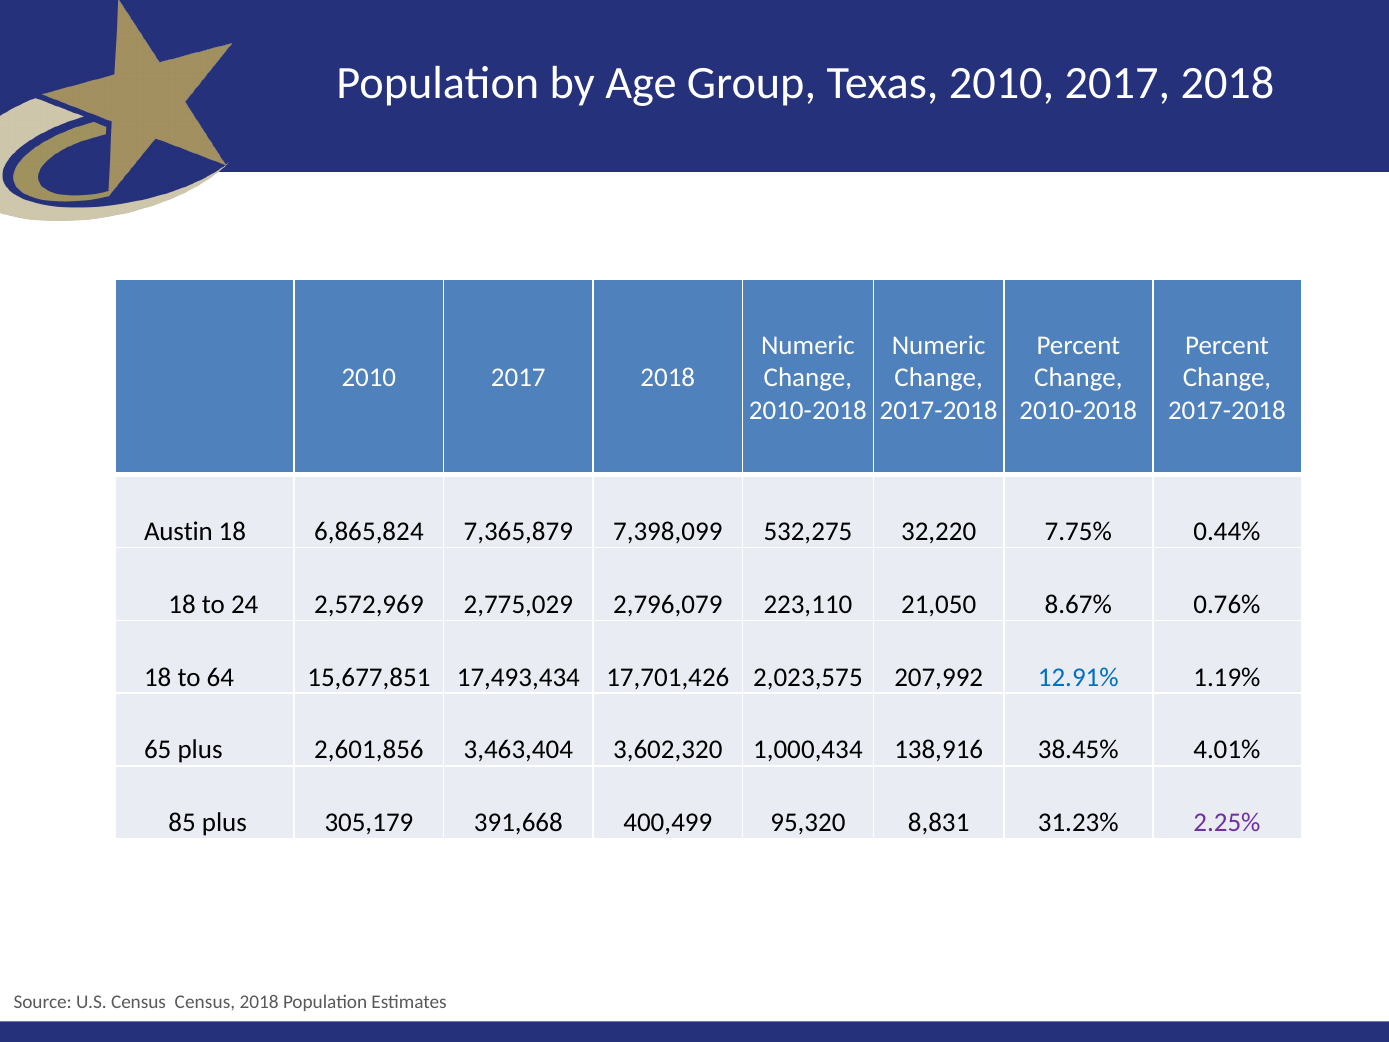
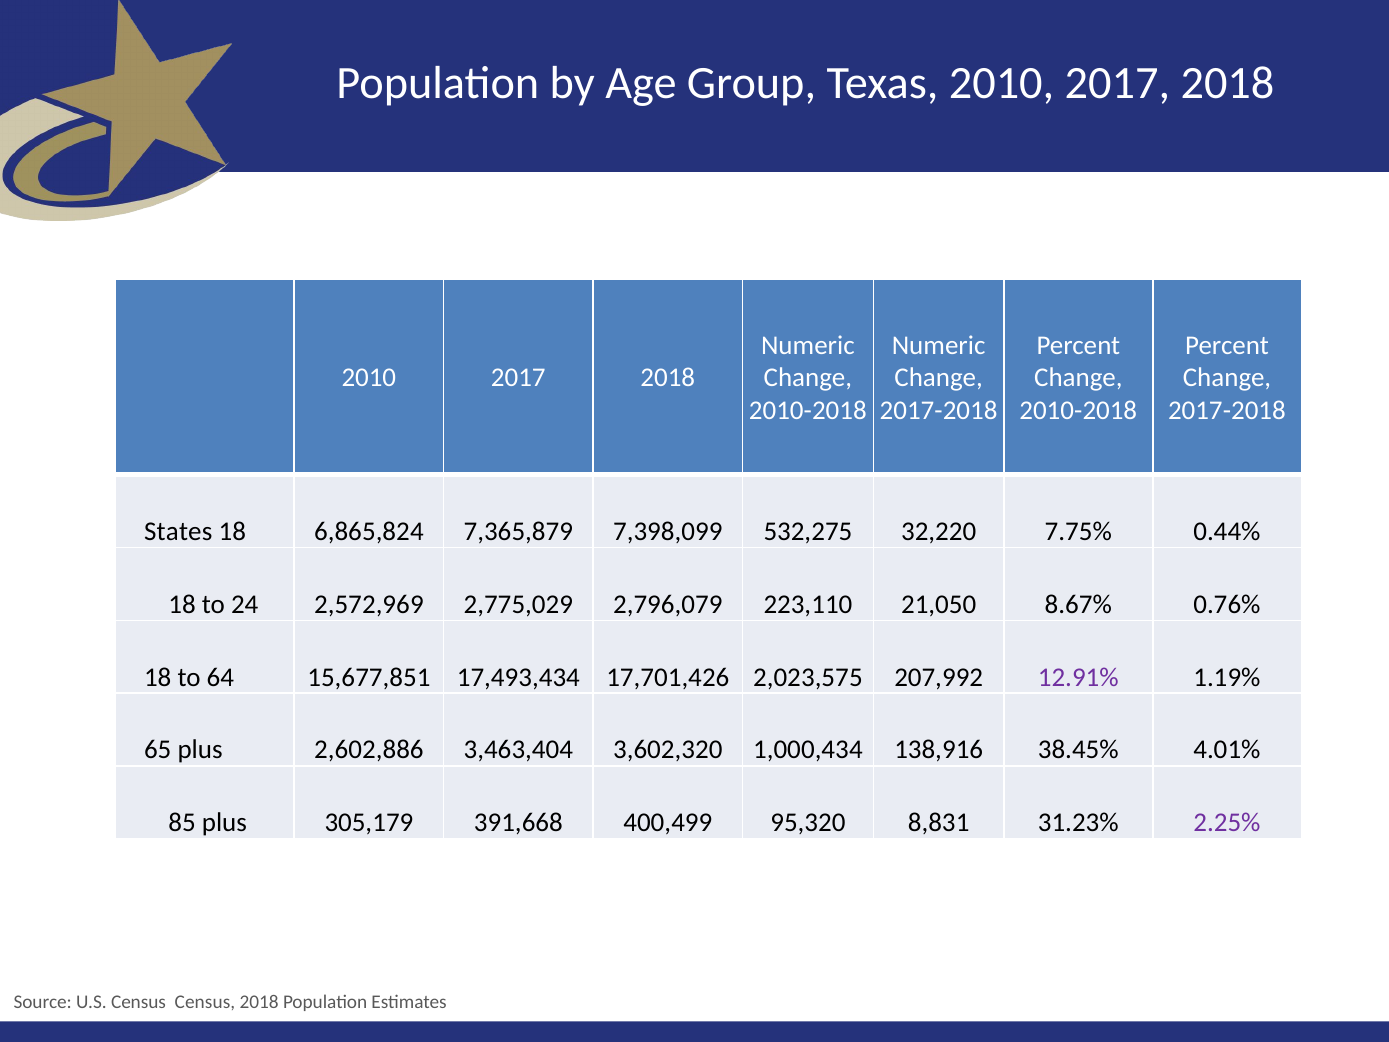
Austin: Austin -> States (178, 531)
12.91% colour: blue -> purple (1078, 677)
2,601,856: 2,601,856 -> 2,602,886 (369, 750)
